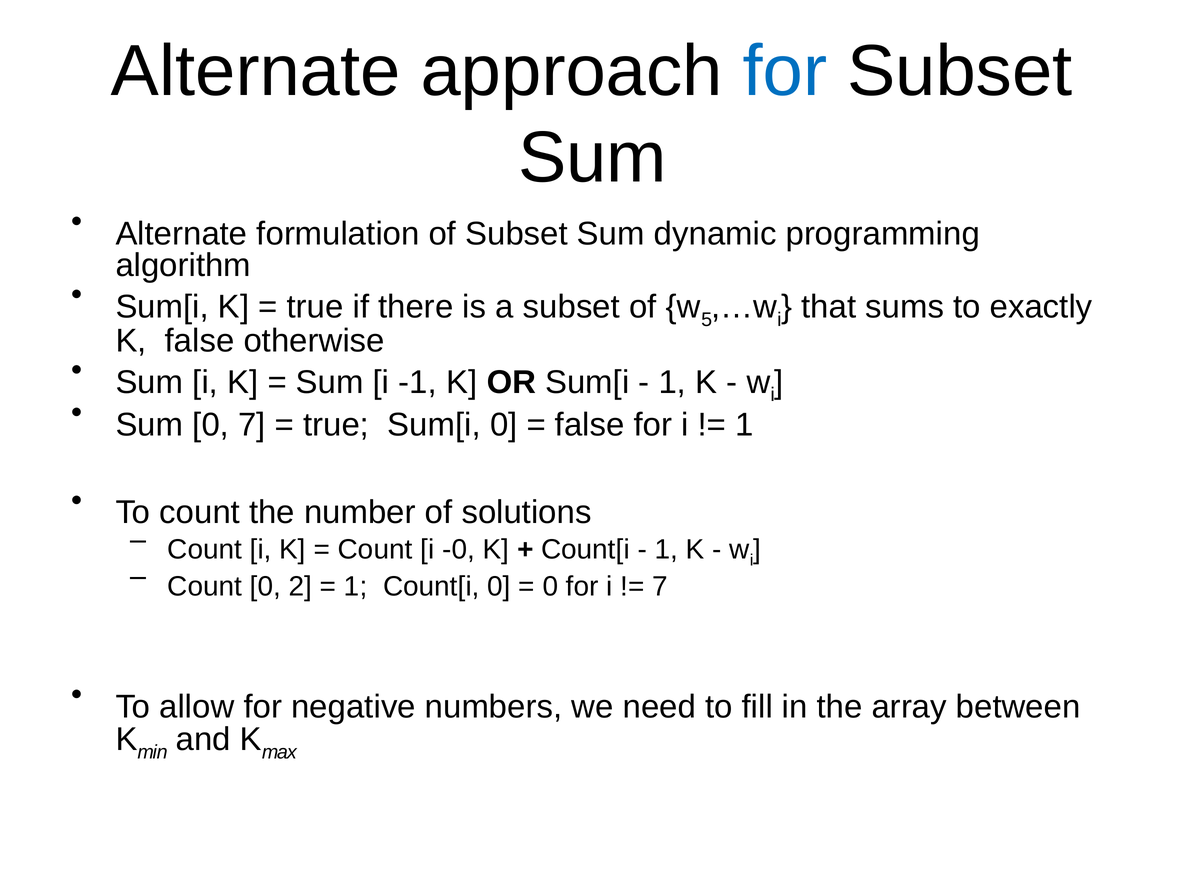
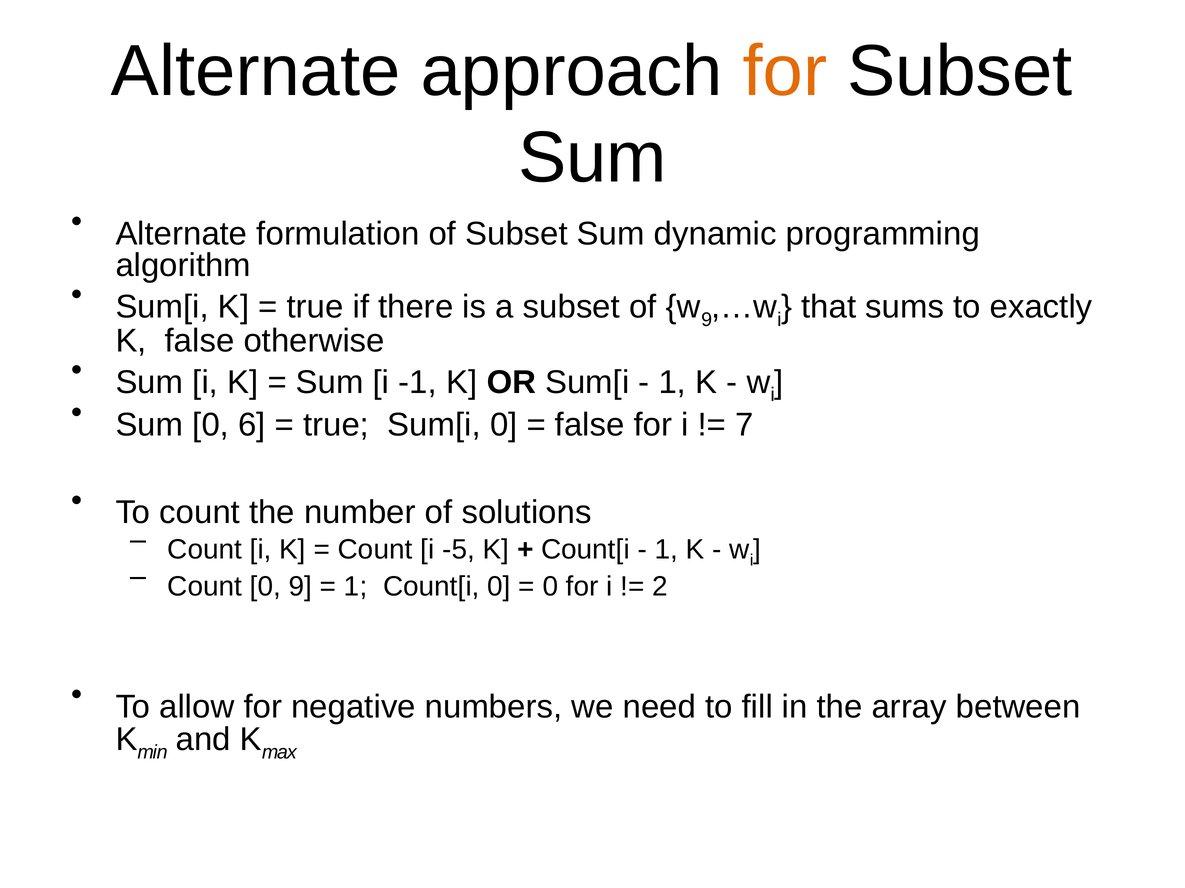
for colour: blue -> orange (785, 71)
5: 5 -> 9 (707, 320)
0 7: 7 -> 6 (252, 425)
1: 1 -> 7 (744, 425)
-0: -0 -> -5 (459, 550)
0 2: 2 -> 9 (300, 587)
7: 7 -> 2 (660, 587)
